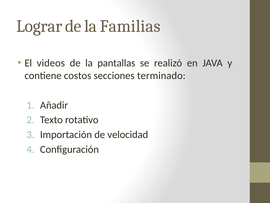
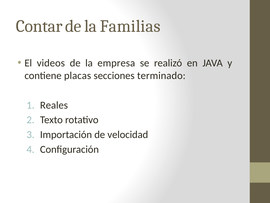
Lograr: Lograr -> Contar (39, 26)
pantallas: pantallas -> empresa (116, 63)
costos: costos -> placas (78, 75)
Añadir: Añadir -> Reales (54, 105)
